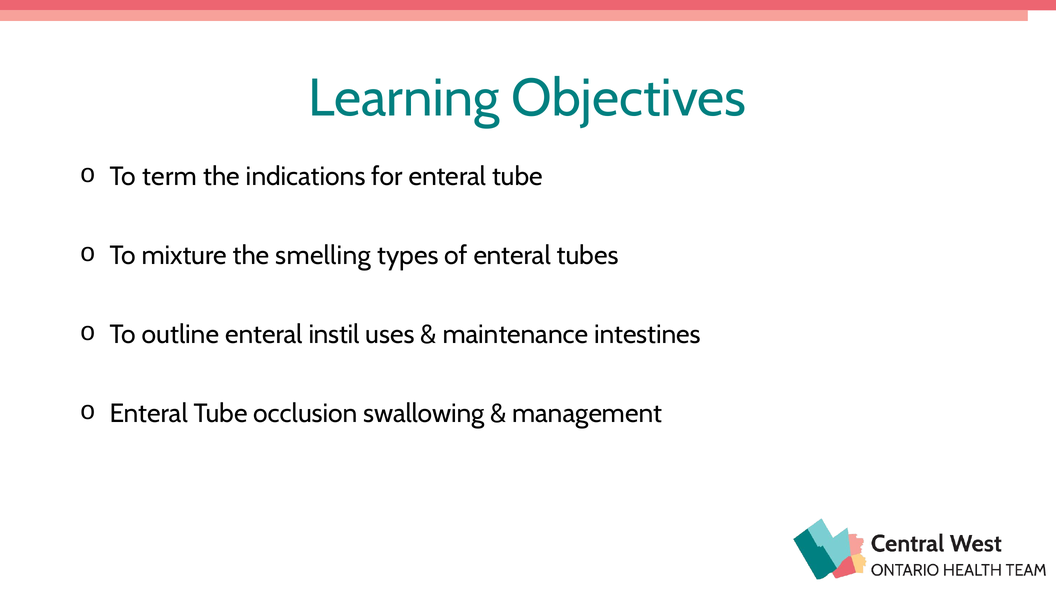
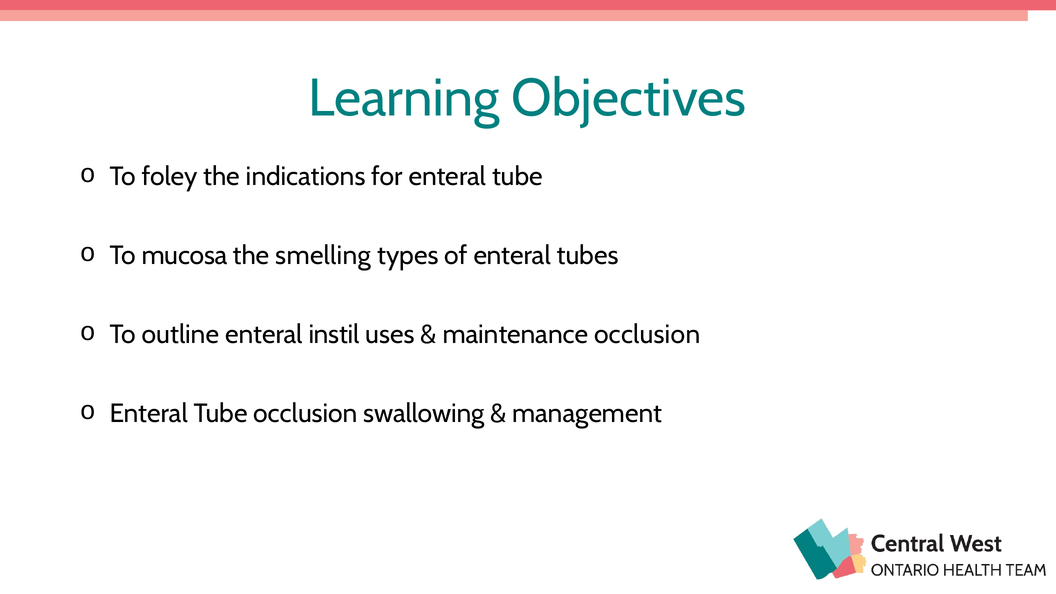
term: term -> foley (170, 176)
mixture: mixture -> mucosa (184, 255)
maintenance intestines: intestines -> occlusion (647, 334)
